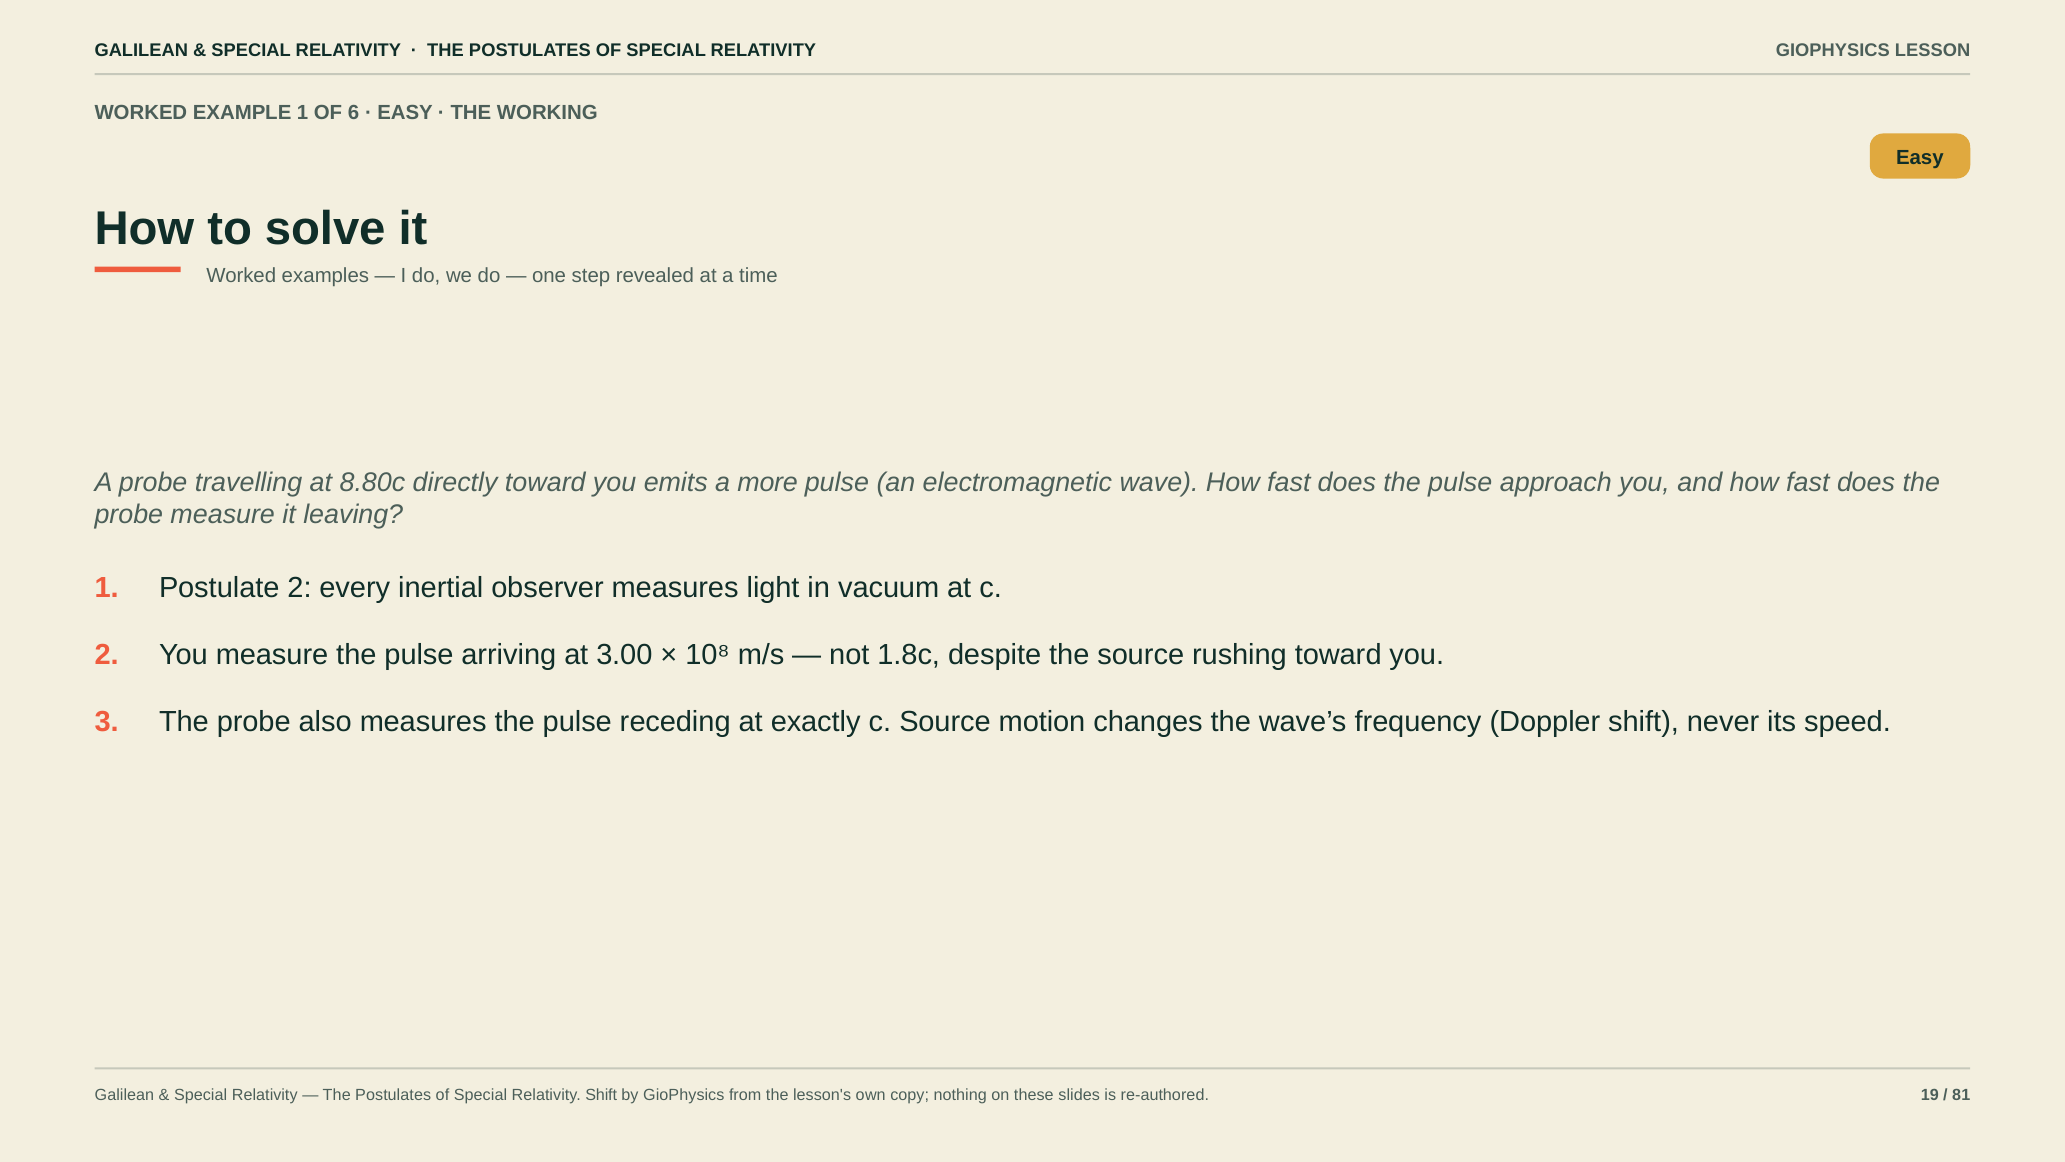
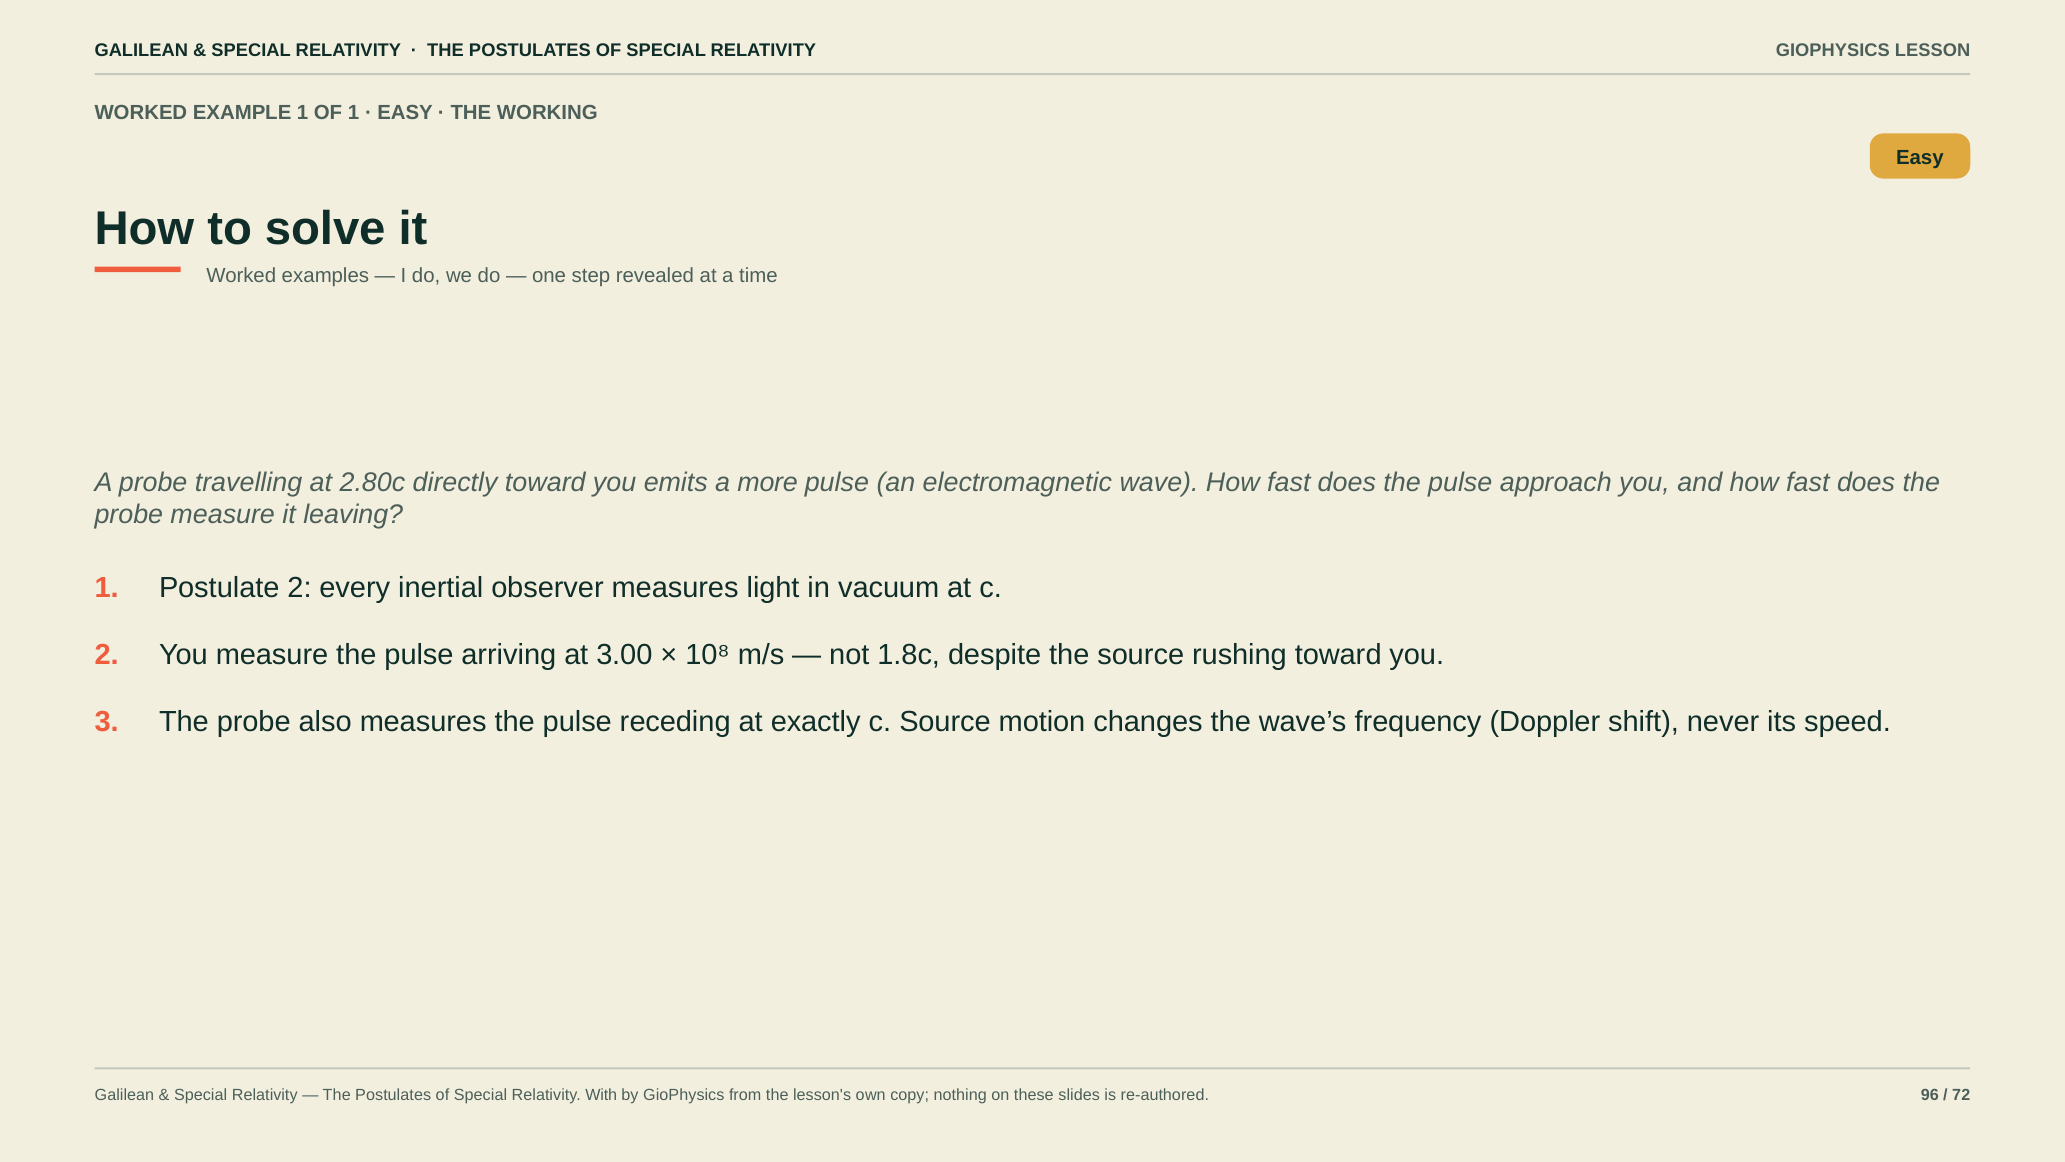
OF 6: 6 -> 1 (354, 113)
8.80c: 8.80c -> 2.80c (372, 482)
Relativity Shift: Shift -> With (601, 1095)
19: 19 -> 96 (1930, 1095)
81: 81 -> 72 (1961, 1095)
